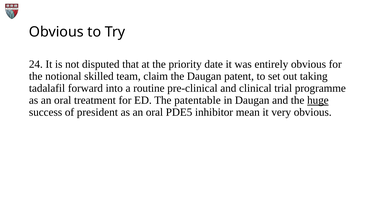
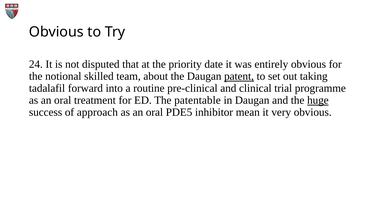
claim: claim -> about (156, 76)
patent underline: none -> present (239, 76)
president: president -> approach (97, 112)
